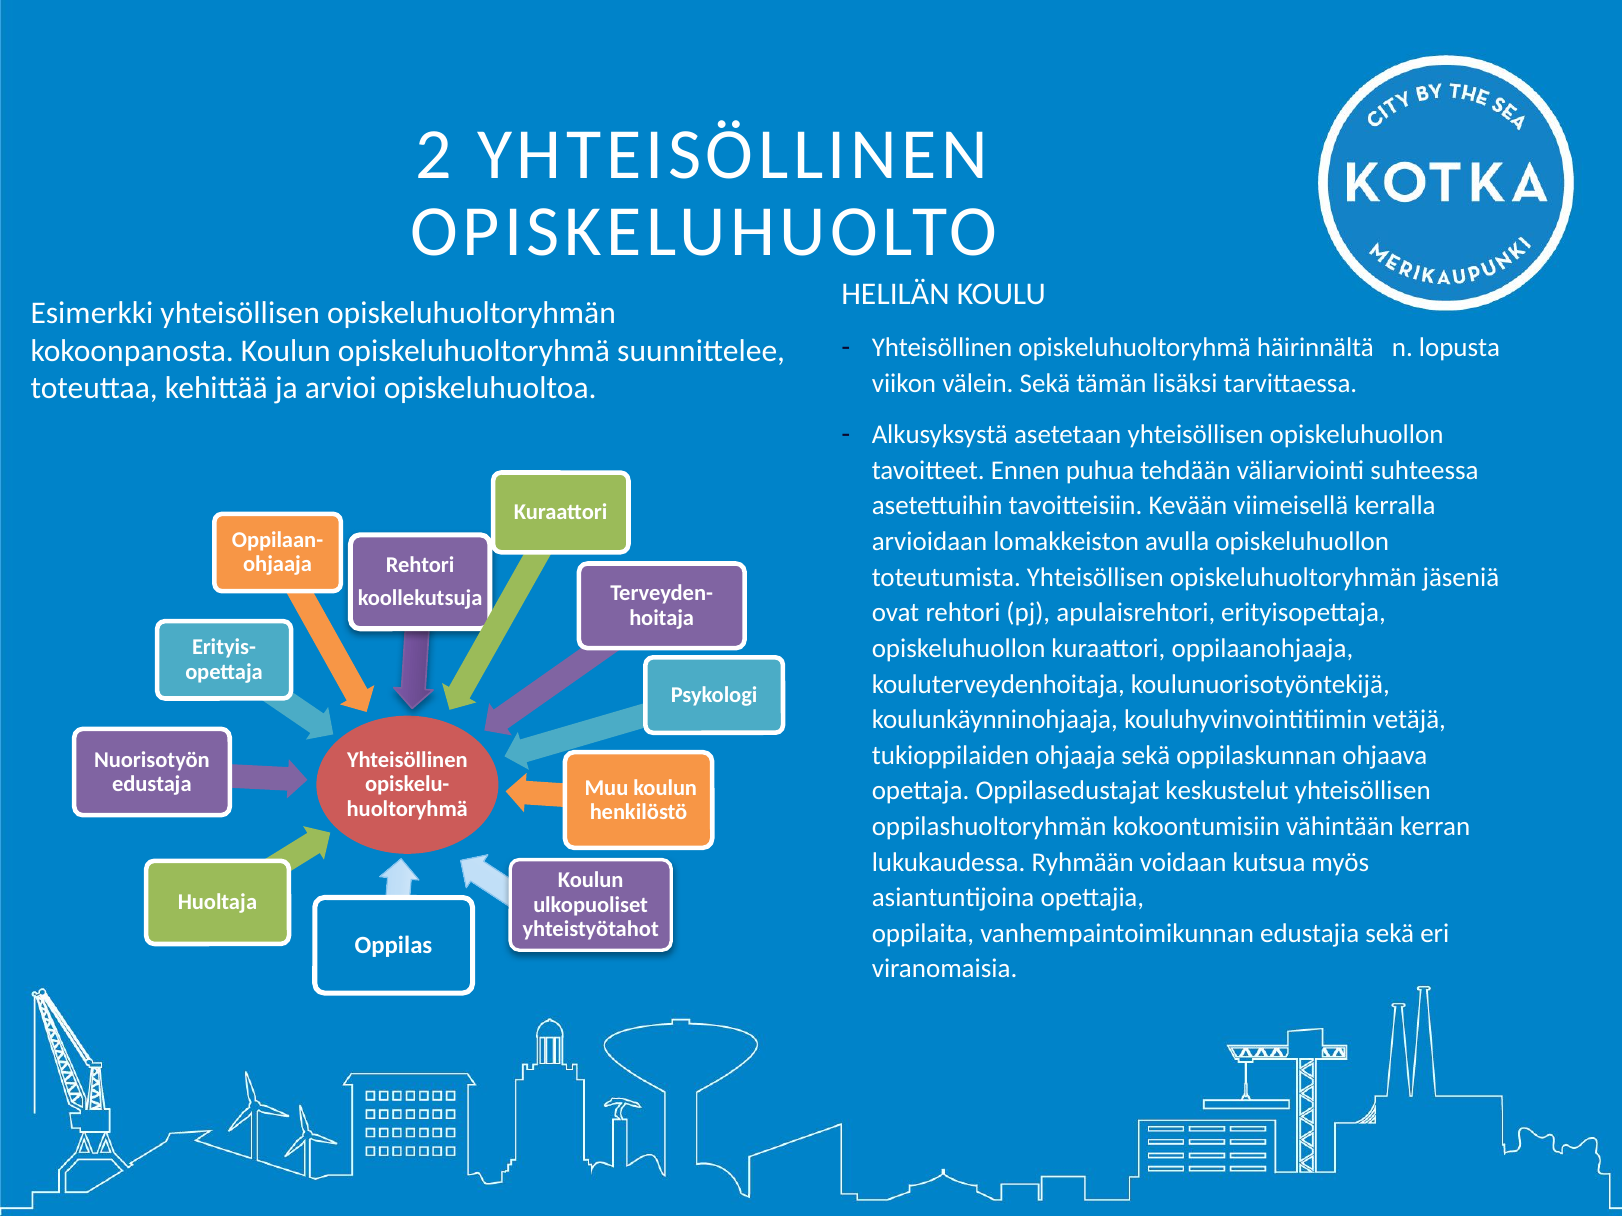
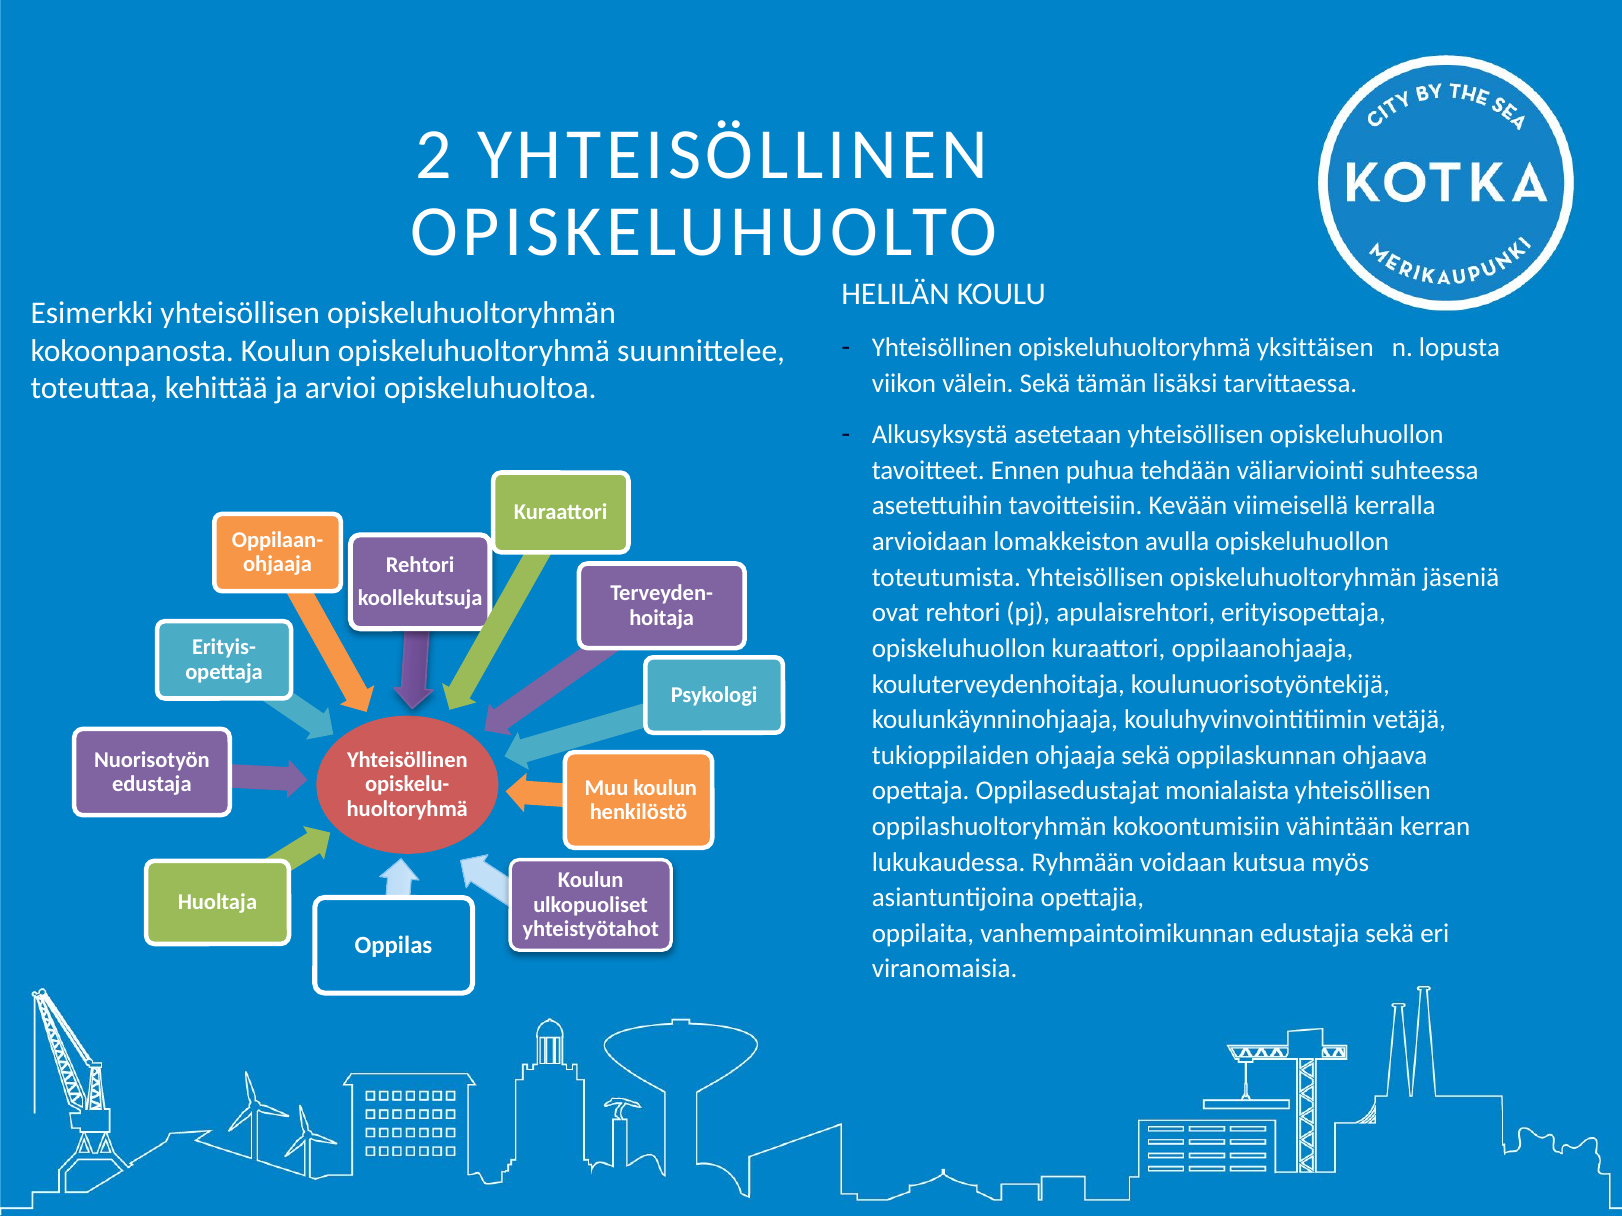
häirinnältä: häirinnältä -> yksittäisen (1315, 348)
keskustelut: keskustelut -> monialaista (1227, 791)
